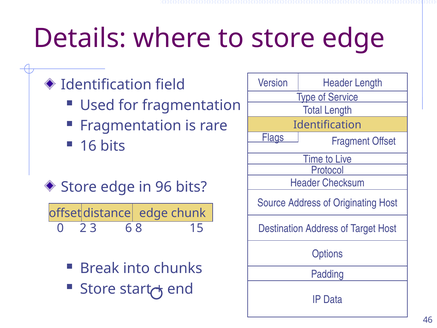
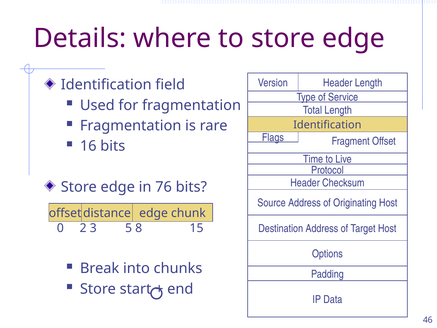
96: 96 -> 76 (164, 187)
6: 6 -> 5 (129, 228)
